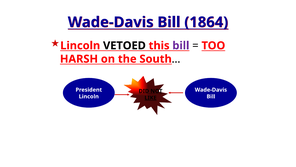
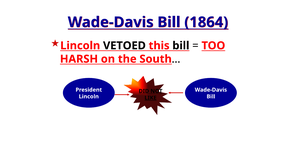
bill colour: purple -> black (181, 46)
